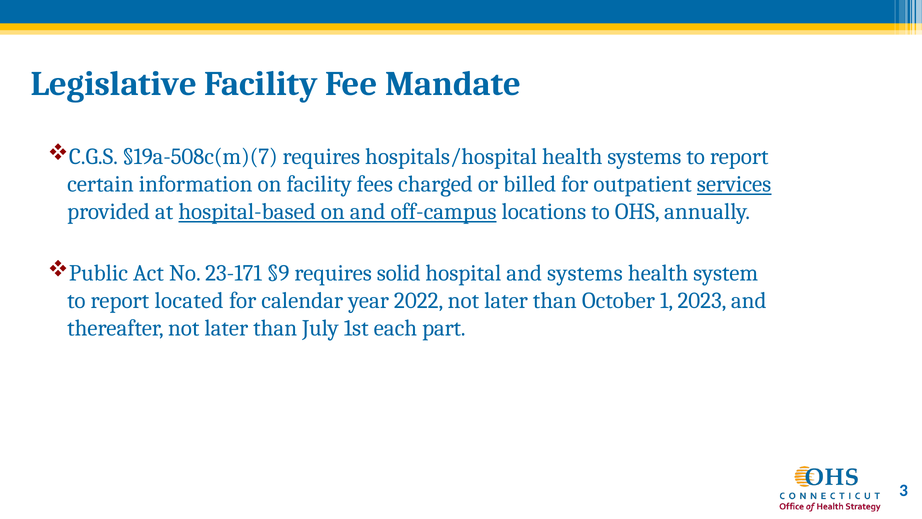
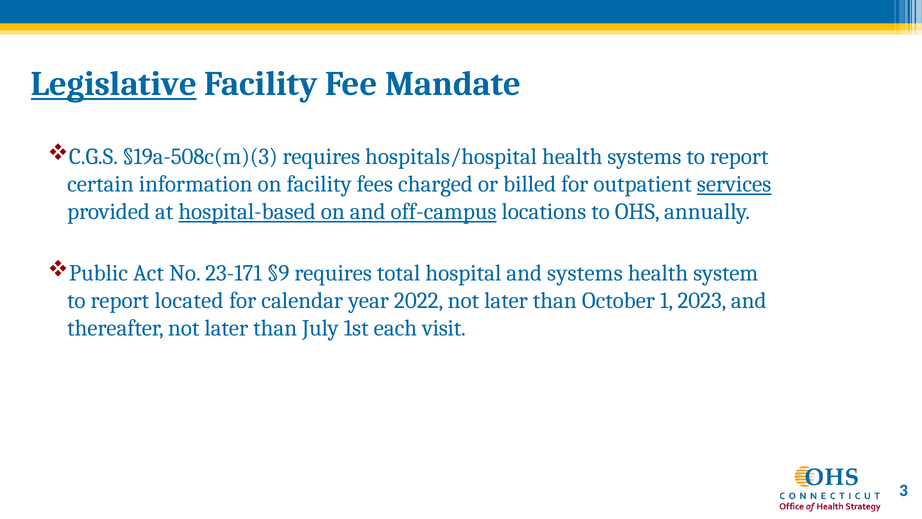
Legislative underline: none -> present (114, 84)
§19a-508c(m)(7: §19a-508c(m)(7 -> §19a-508c(m)(3 (200, 156)
solid: solid -> total (399, 273)
part: part -> visit (444, 328)
